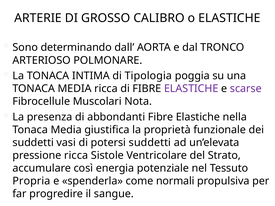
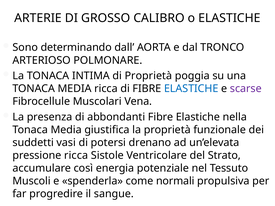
di Tipologia: Tipologia -> Proprietà (148, 76)
ELASTICHE colour: purple -> blue (191, 89)
Nota: Nota -> Vena (138, 102)
potersi suddetti: suddetti -> drenano (150, 143)
Propria: Propria -> Muscoli (32, 181)
